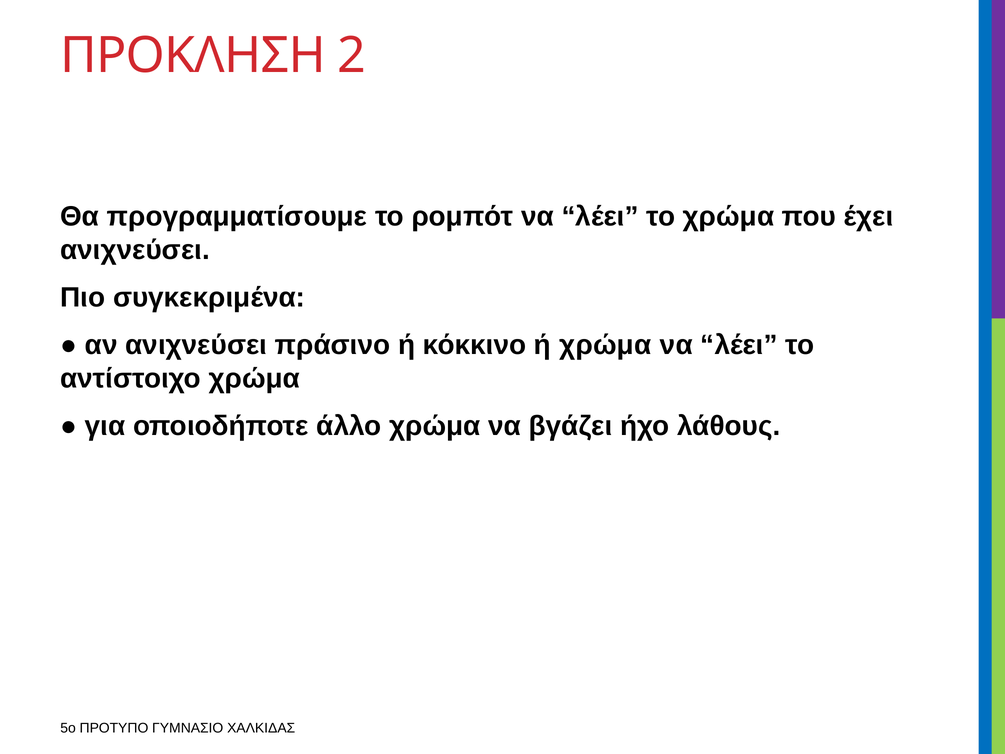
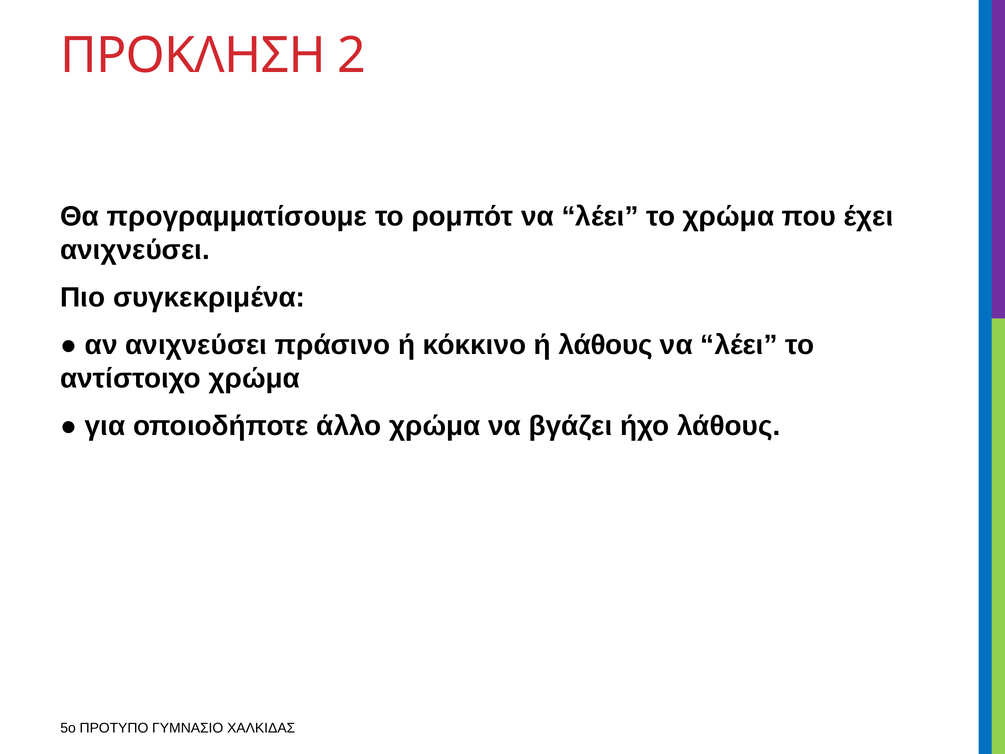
ή χρώμα: χρώμα -> λάθους (606, 345)
